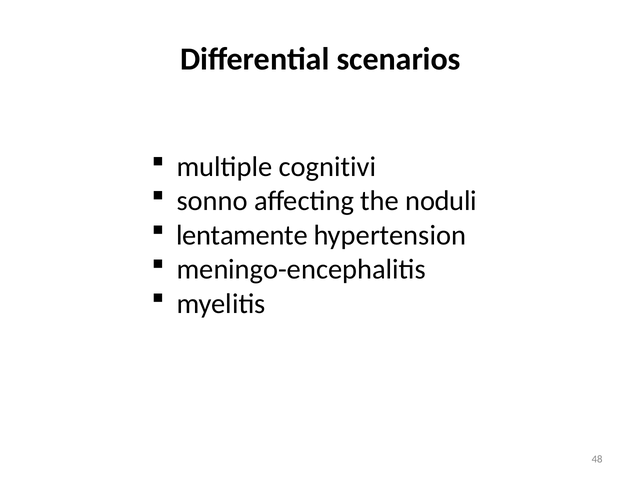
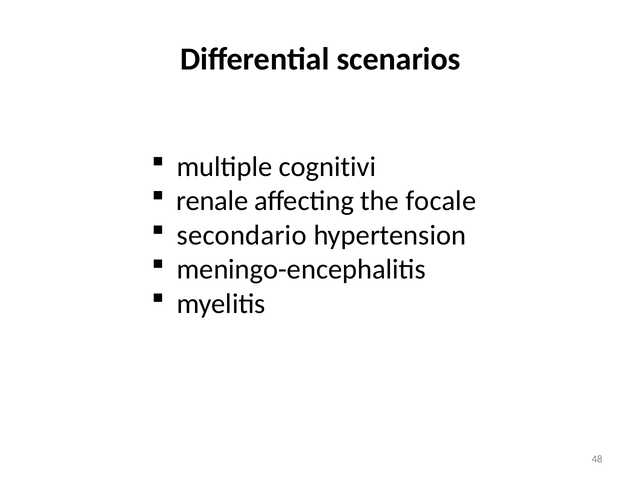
sonno: sonno -> renale (212, 201)
noduli: noduli -> focale (441, 201)
lentamente: lentamente -> secondario (242, 235)
